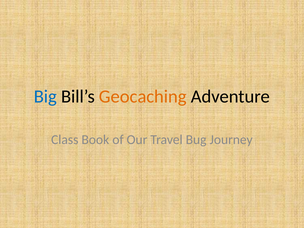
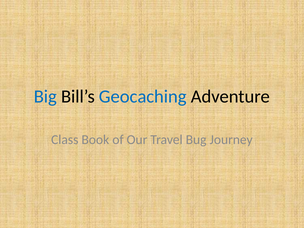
Geocaching colour: orange -> blue (143, 97)
